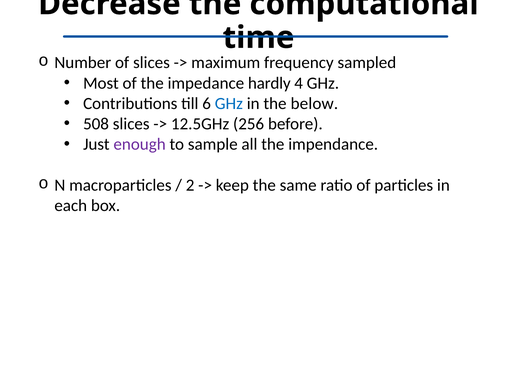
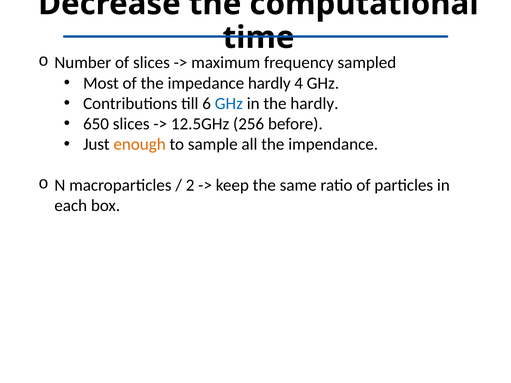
the below: below -> hardly (314, 104)
508: 508 -> 650 (96, 124)
enough colour: purple -> orange (140, 144)
